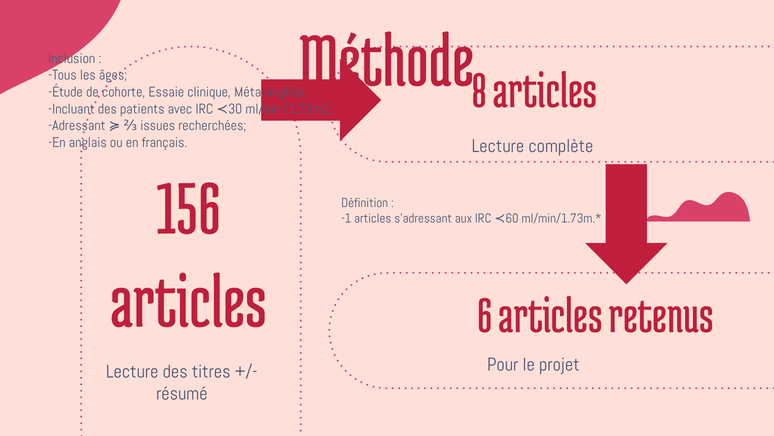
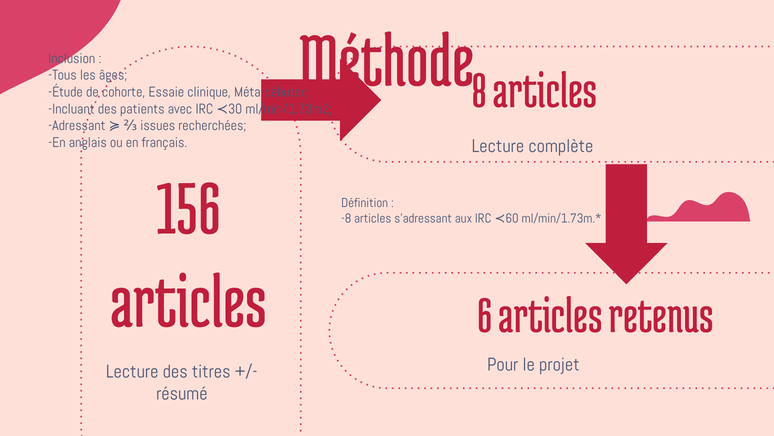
Méta-anglais: Méta-anglais -> Méta-débuter (271, 92)
-1: -1 -> -8 (346, 218)
